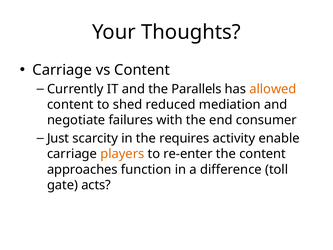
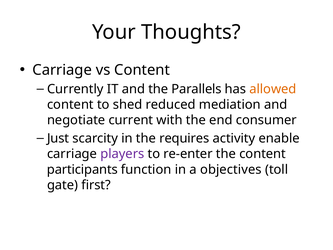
failures: failures -> current (131, 120)
players colour: orange -> purple (122, 154)
approaches: approaches -> participants (82, 169)
difference: difference -> objectives (231, 169)
acts: acts -> first (96, 185)
